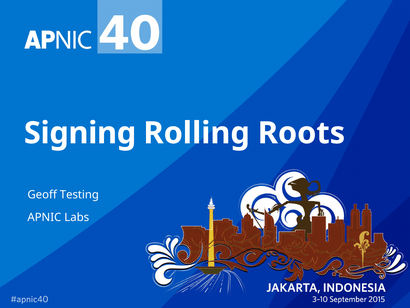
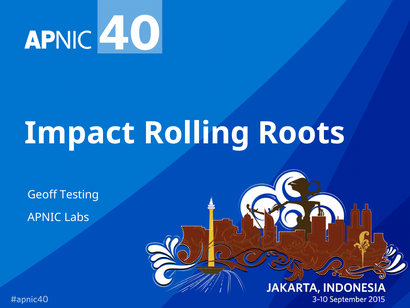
Signing: Signing -> Impact (80, 133)
